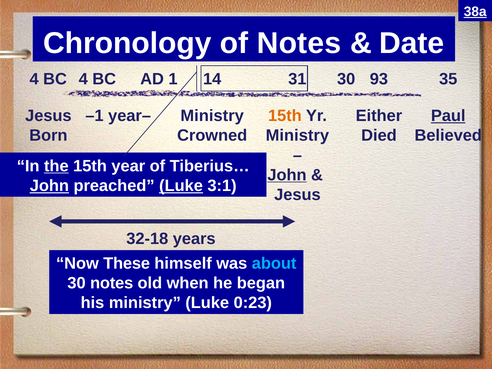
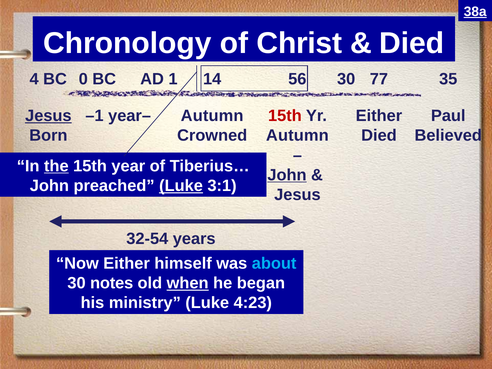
of Notes: Notes -> Christ (299, 43)
Date: Date -> Died (412, 43)
BC 4: 4 -> 0 (83, 79)
31: 31 -> 56 (297, 79)
93: 93 -> 77 (379, 79)
Jesus underline: none -> present (48, 116)
Ministry: Ministry -> Autumn (212, 116)
15th colour: orange -> red (285, 116)
Paul underline: present -> none (448, 116)
Ministry: Ministry -> Autumn (297, 136)
John underline: present -> none (49, 186)
32-18: 32-18 -> 32-54 (147, 239)
Now These: These -> Either (127, 264)
when underline: none -> present (188, 283)
0:23: 0:23 -> 4:23 (253, 303)
